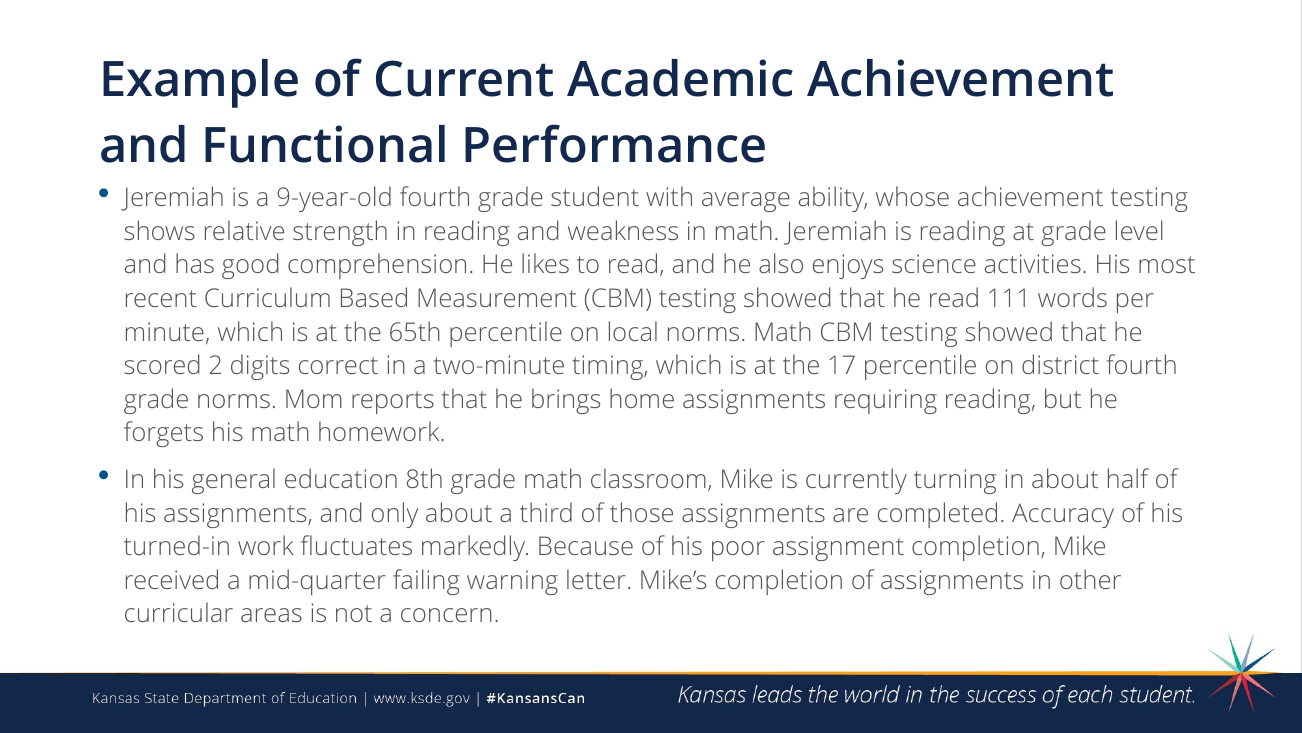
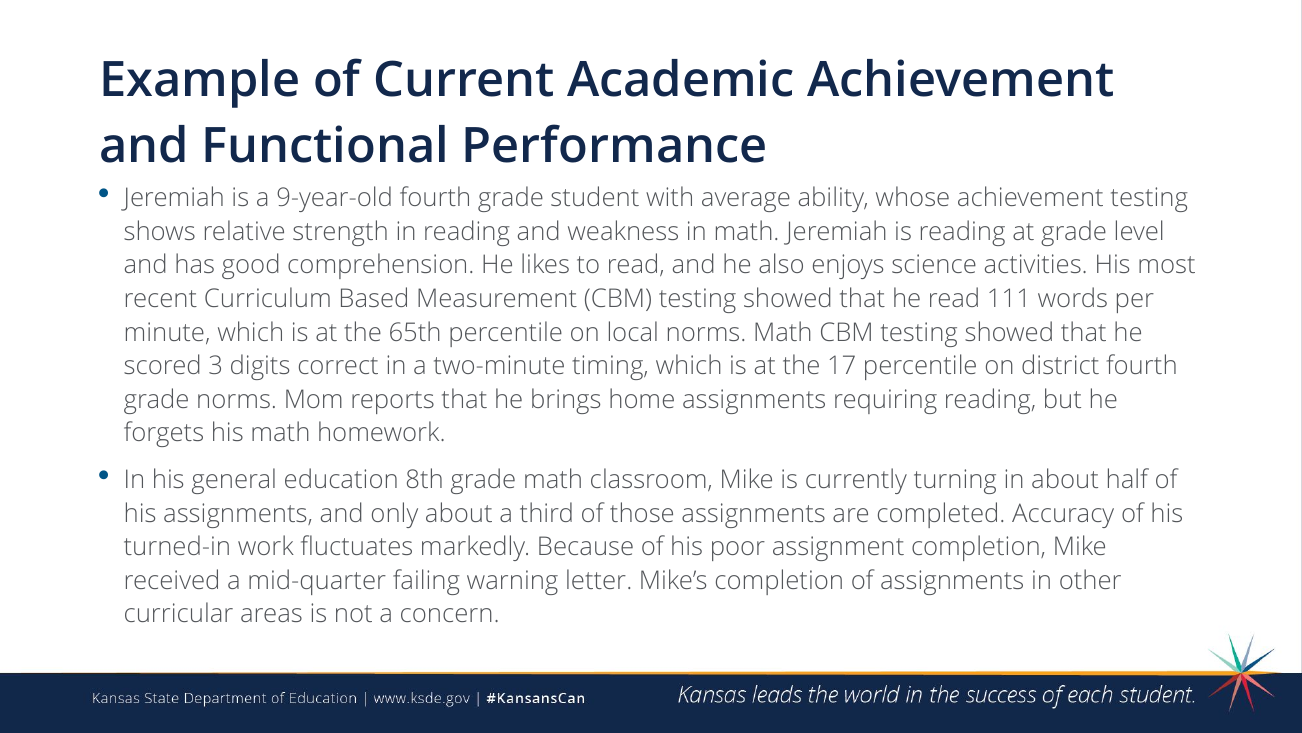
2: 2 -> 3 (216, 366)
